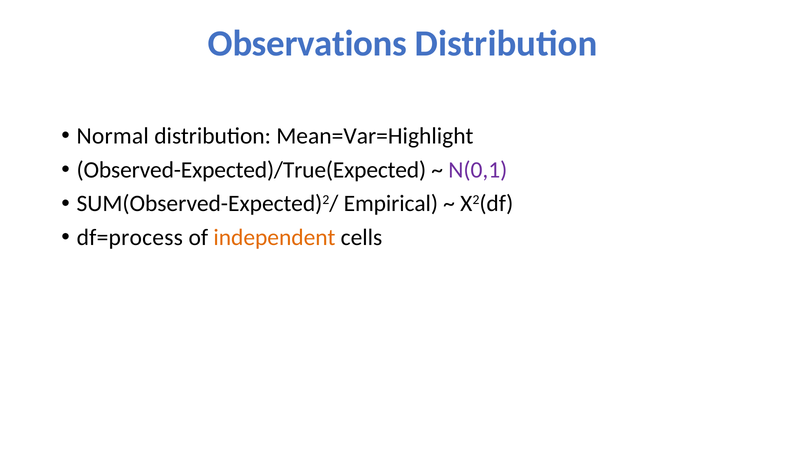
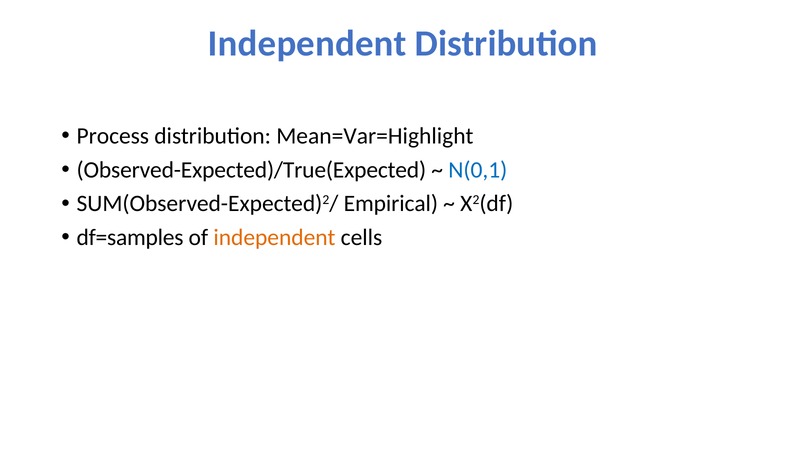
Observations: Observations -> Independent (307, 44)
Normal: Normal -> Process (113, 136)
N(0,1 colour: purple -> blue (478, 170)
df=process: df=process -> df=samples (130, 238)
